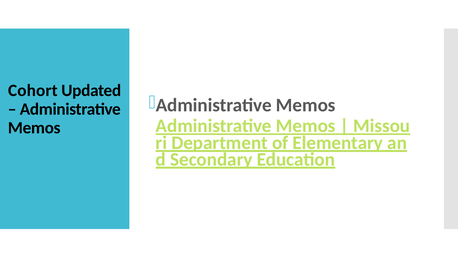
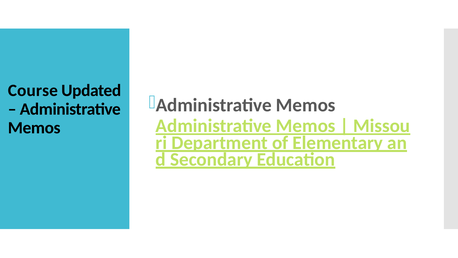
Cohort: Cohort -> Course (33, 90)
